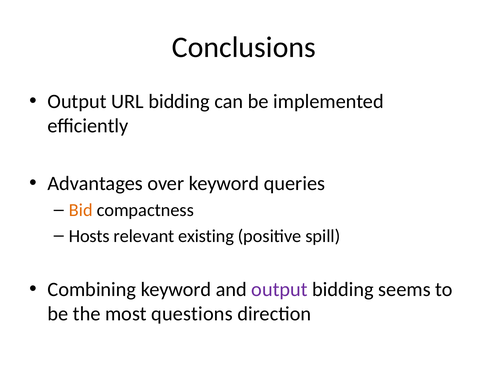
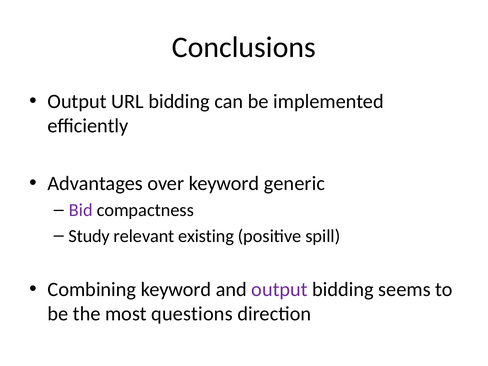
queries: queries -> generic (294, 183)
Bid colour: orange -> purple (81, 210)
Hosts: Hosts -> Study (89, 236)
